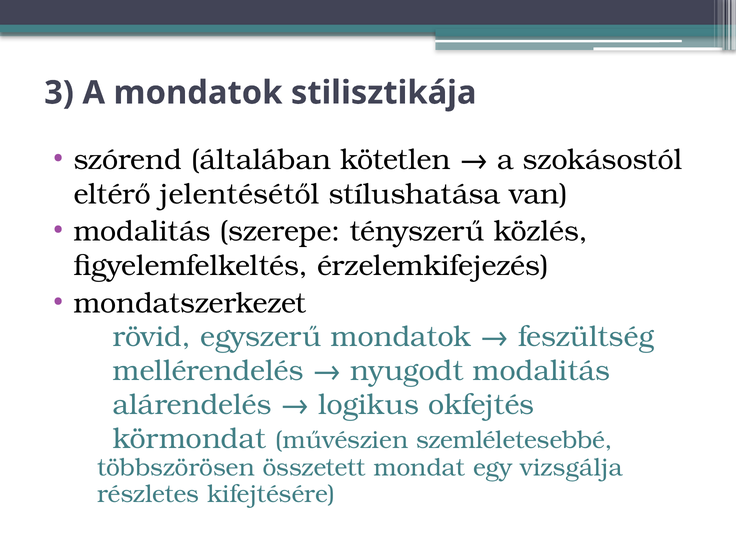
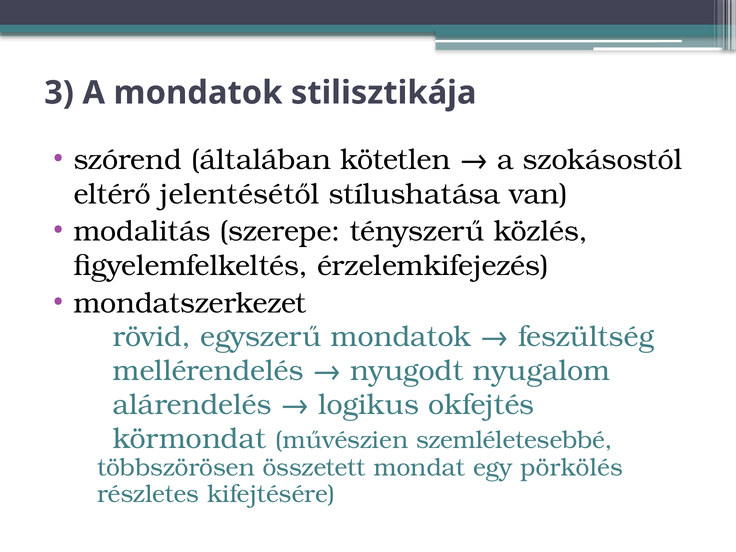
nyugodt modalitás: modalitás -> nyugalom (541, 371)
vizsgálja: vizsgálja -> pörkölés (572, 468)
